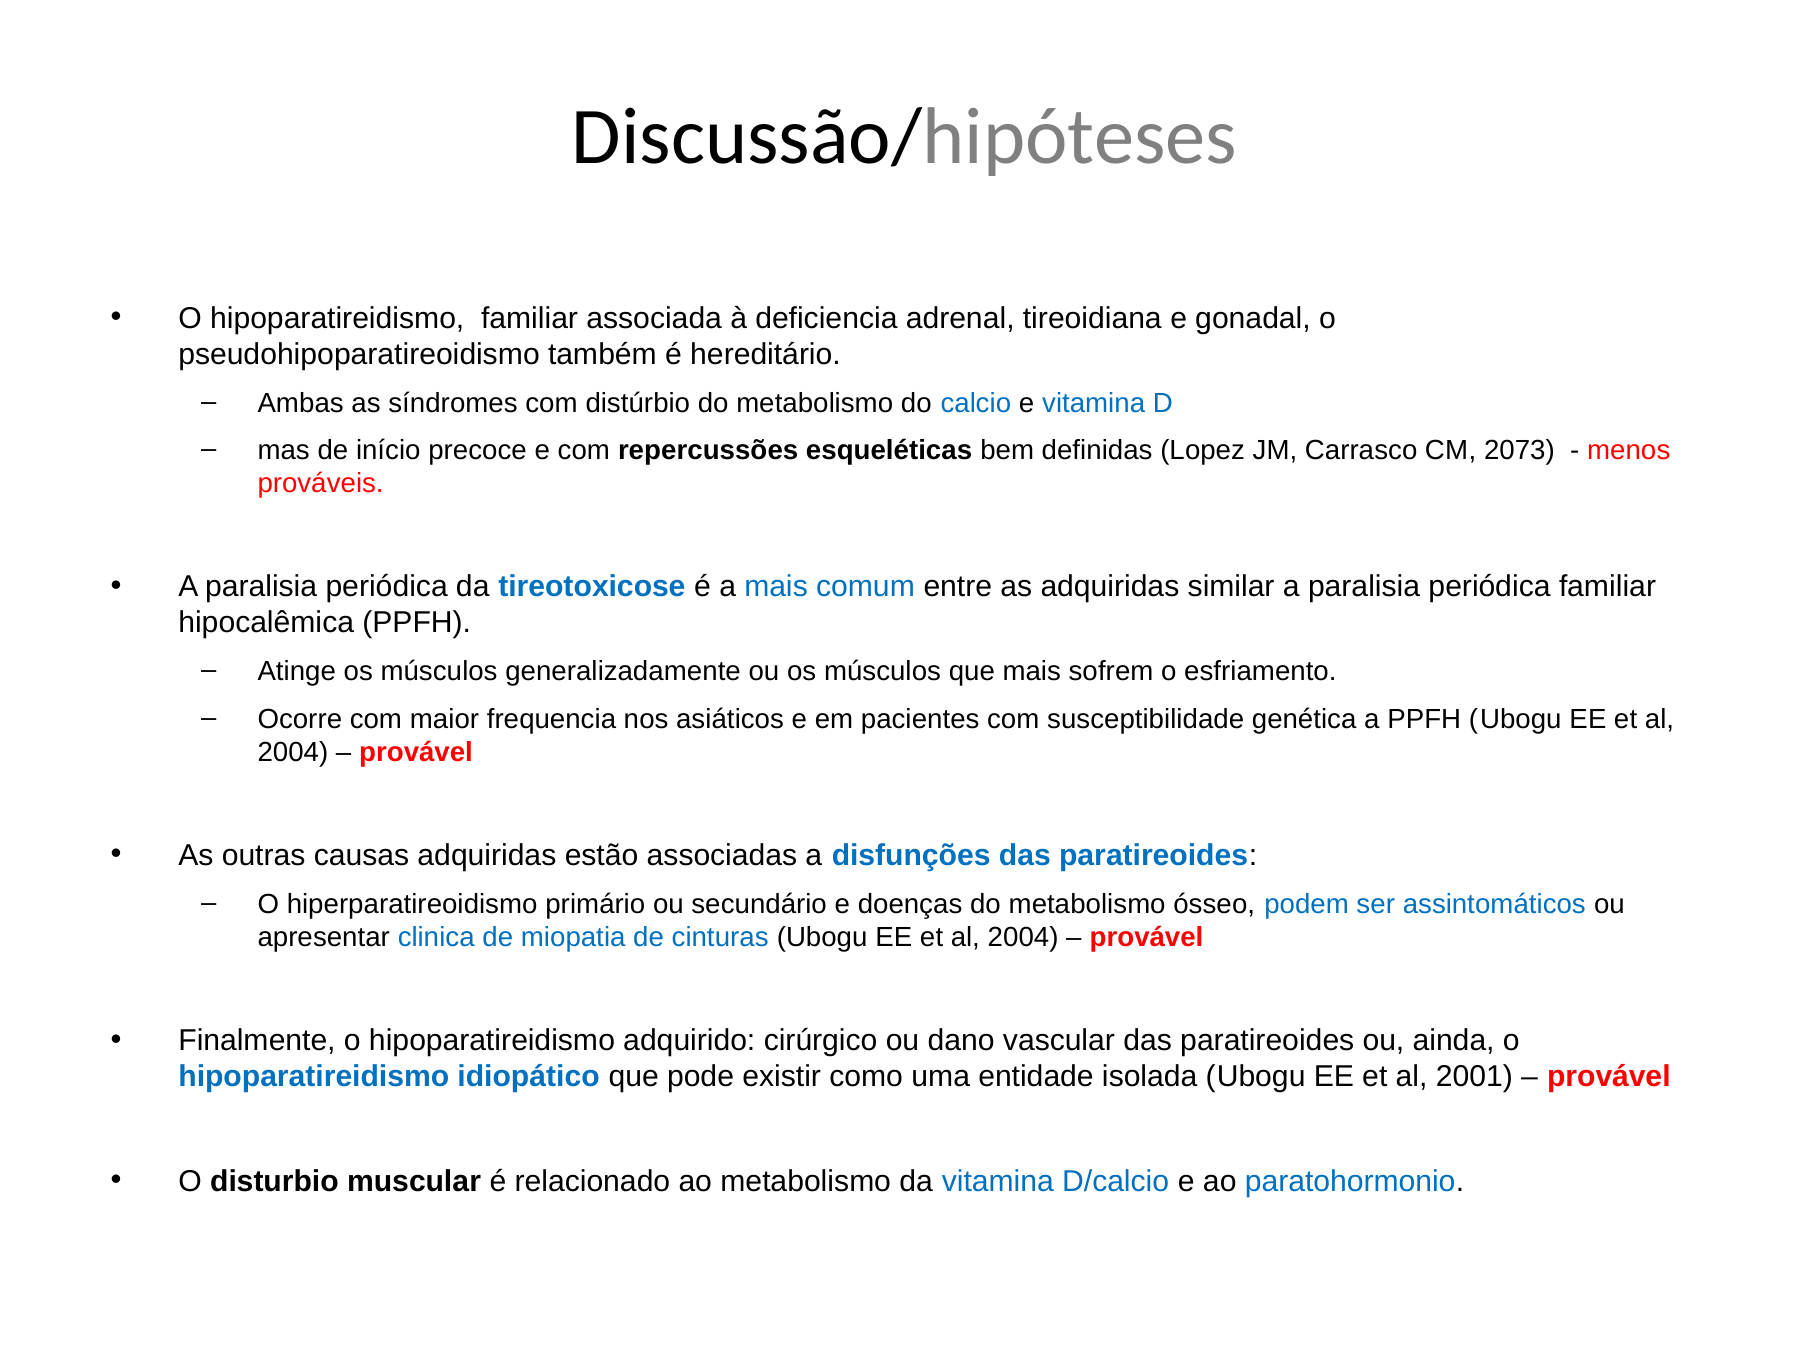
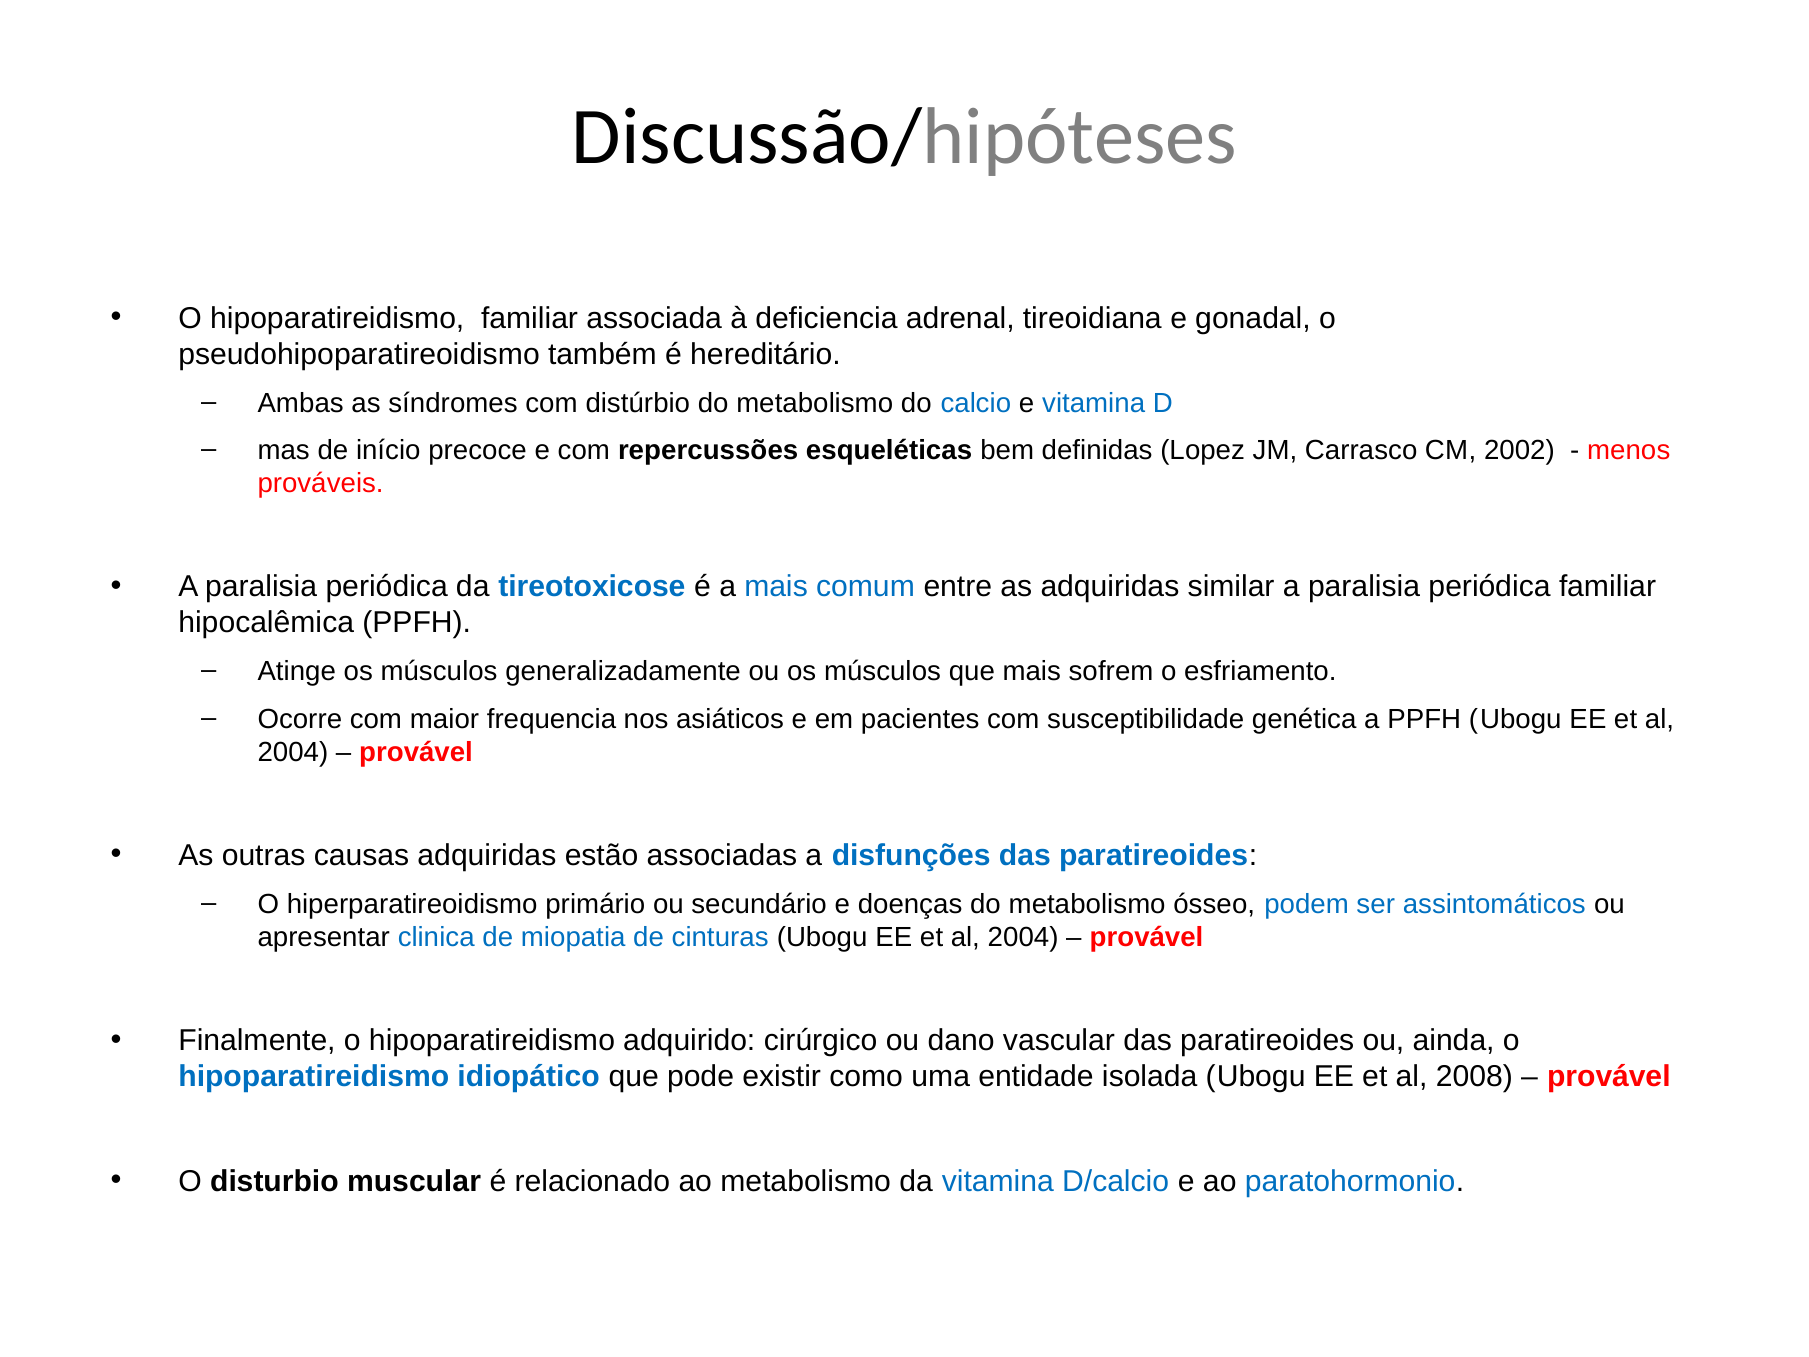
2073: 2073 -> 2002 (1519, 450)
2001: 2001 -> 2008 (1474, 1076)
